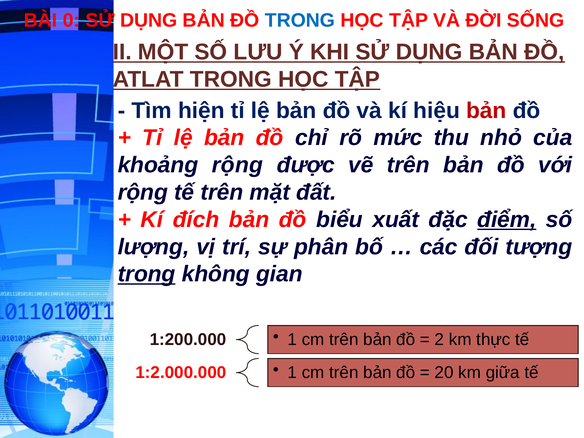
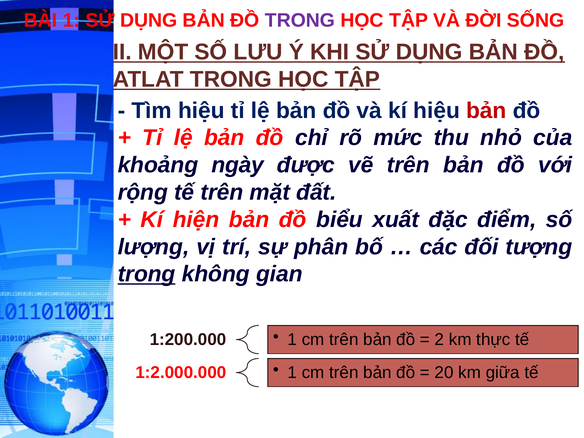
BÀI 0: 0 -> 1 (71, 20)
TRONG colour: blue -> purple (300, 20)
Tìm hiện: hiện -> hiệu (201, 111)
khoảng rộng: rộng -> ngày (238, 165)
đích: đích -> hiện (196, 220)
điểm underline: present -> none (507, 220)
